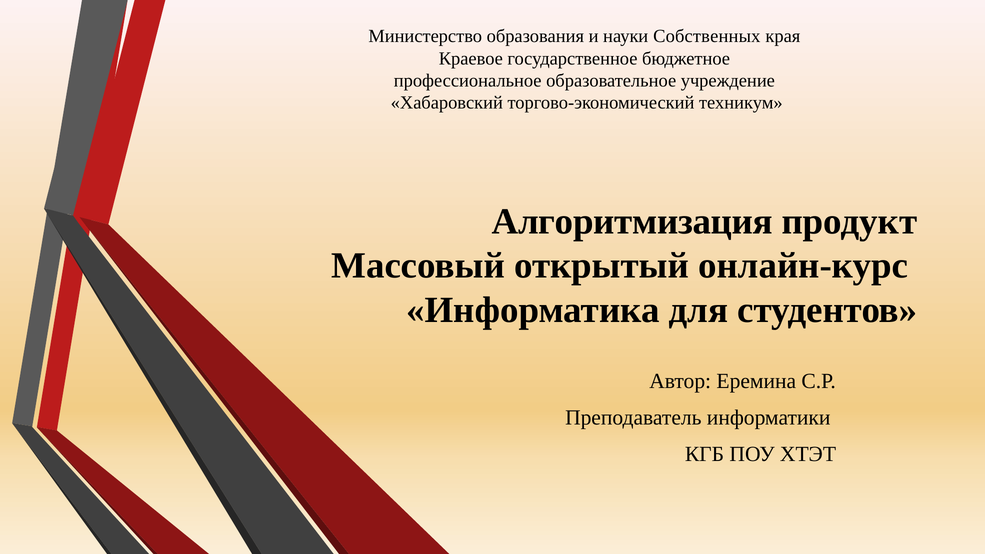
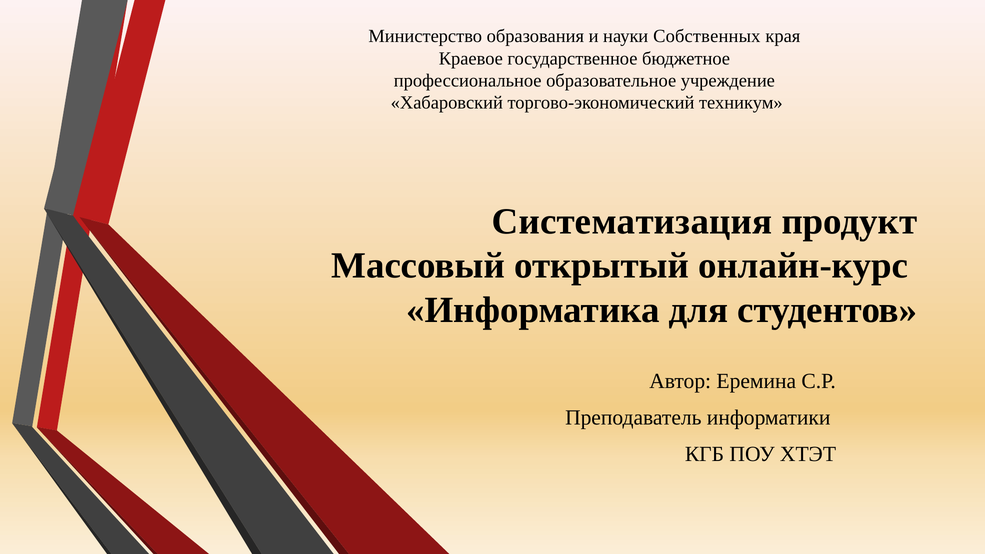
Алгоритмизация: Алгоритмизация -> Систематизация (632, 221)
